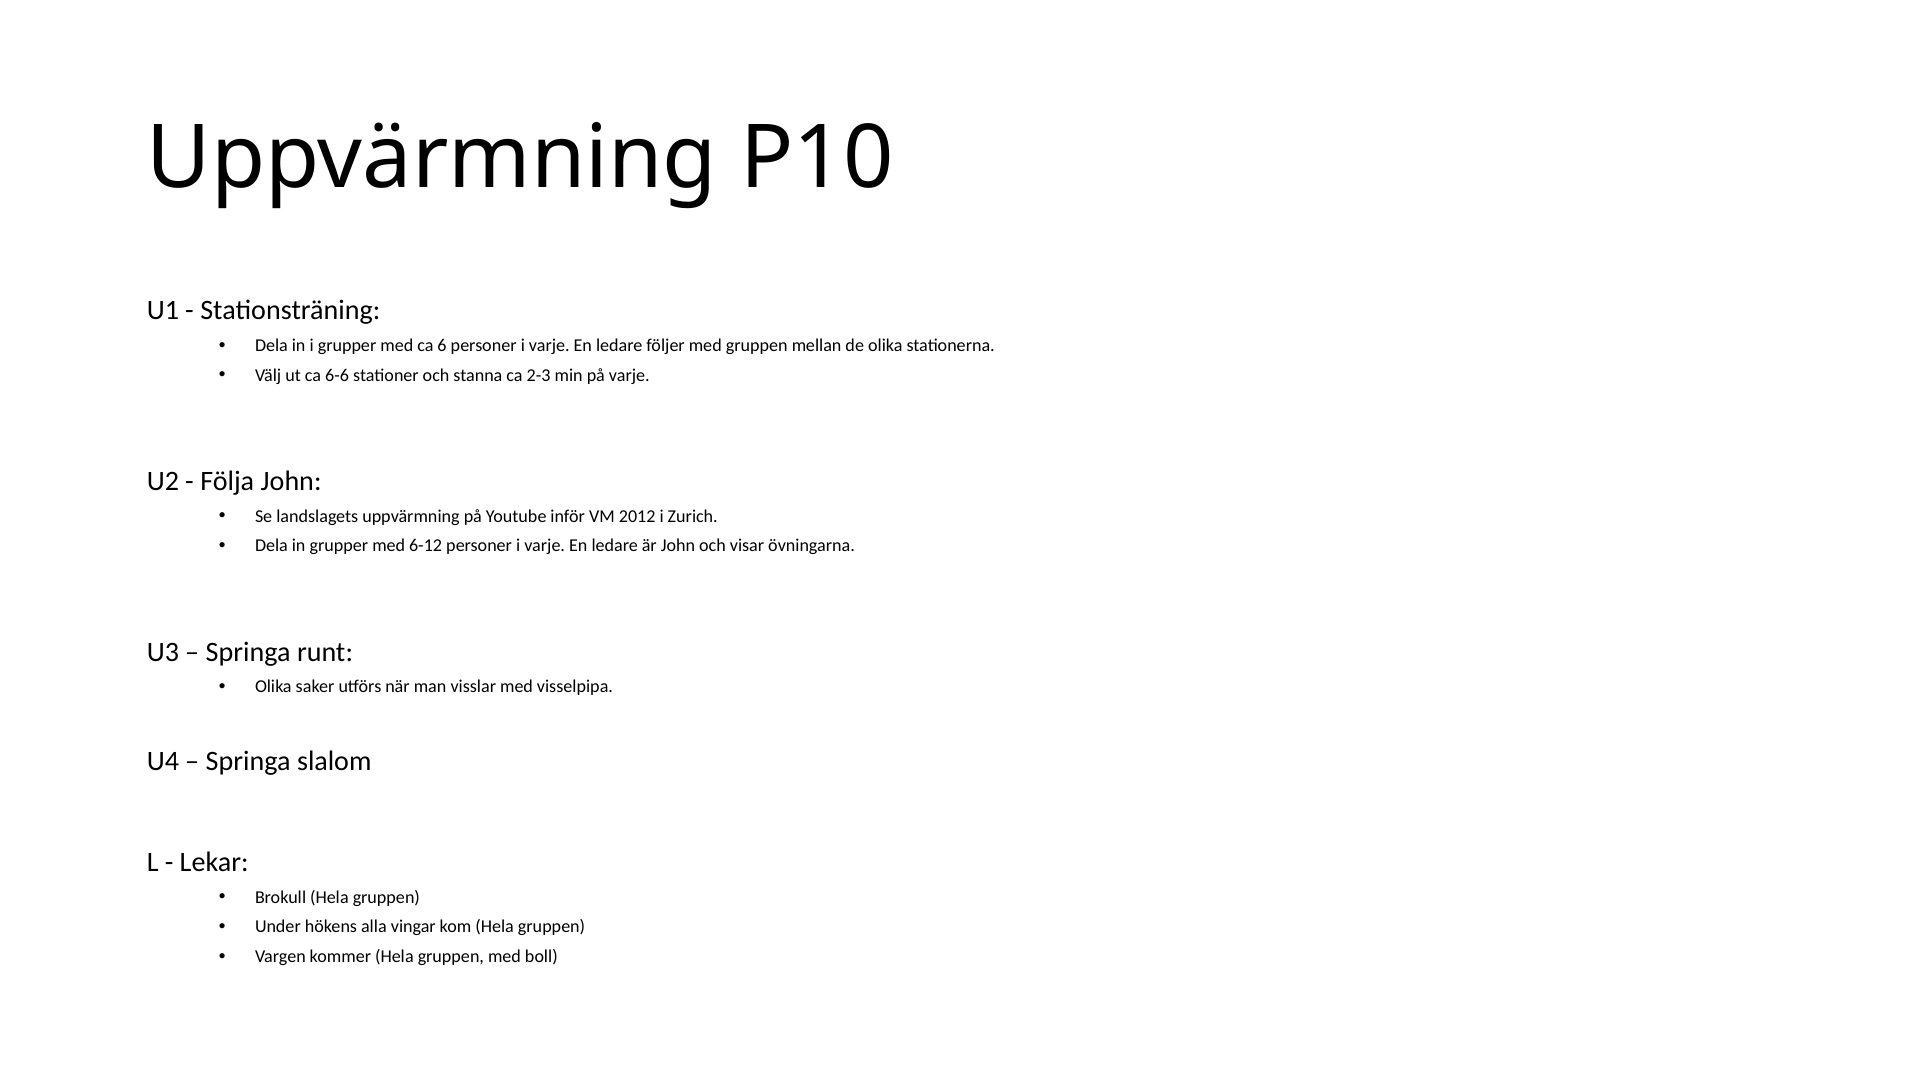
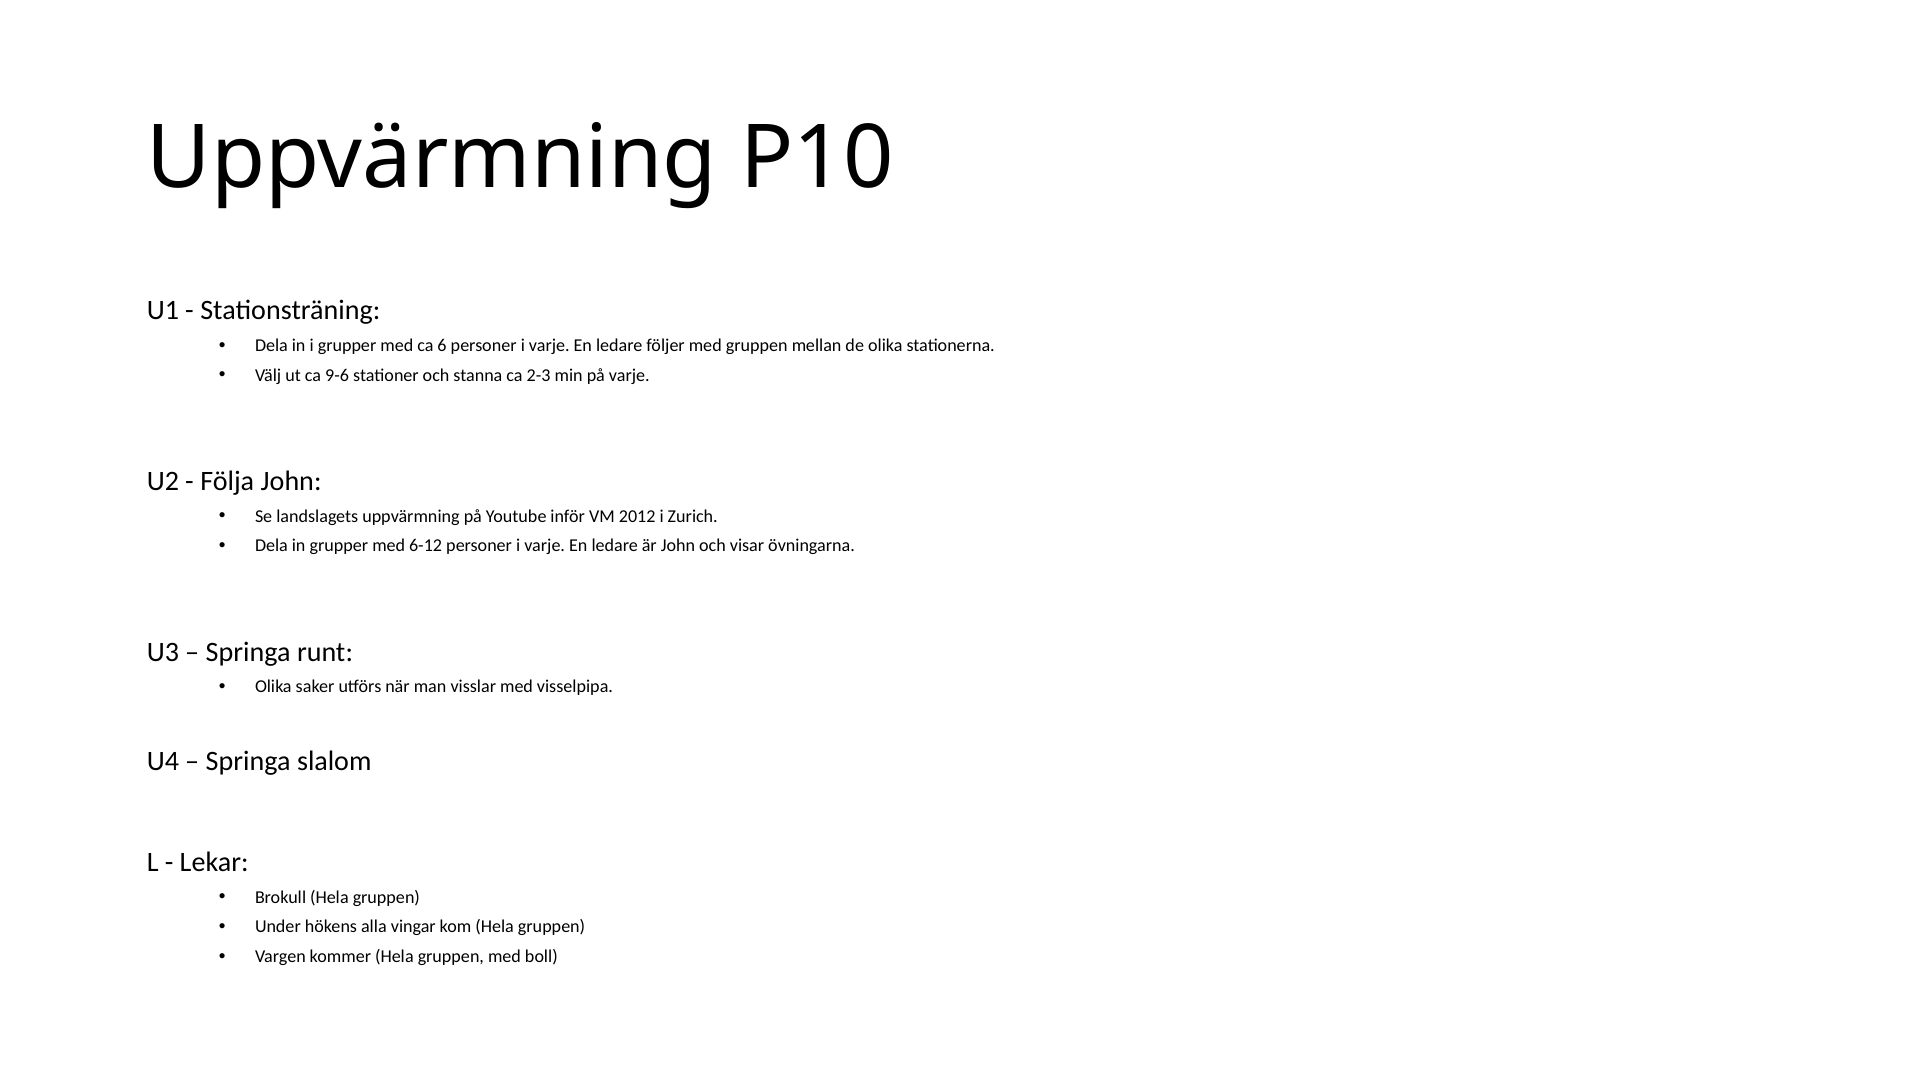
6-6: 6-6 -> 9-6 (337, 375)
